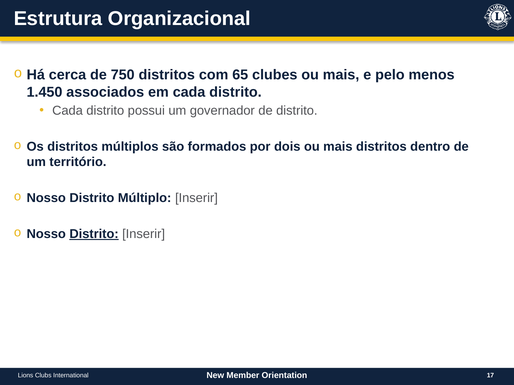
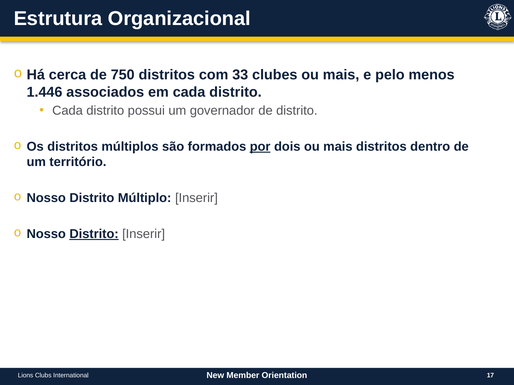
65: 65 -> 33 (240, 75)
1.450: 1.450 -> 1.446 (45, 92)
por underline: none -> present (260, 147)
